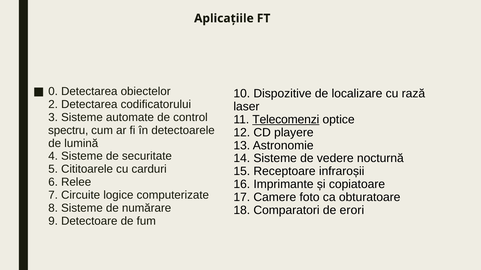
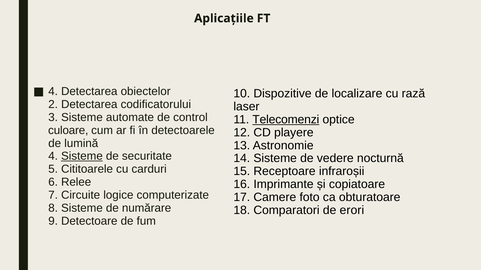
0: 0 -> 4 (53, 92)
spectru: spectru -> culoare (68, 131)
Sisteme underline: none -> present (82, 157)
